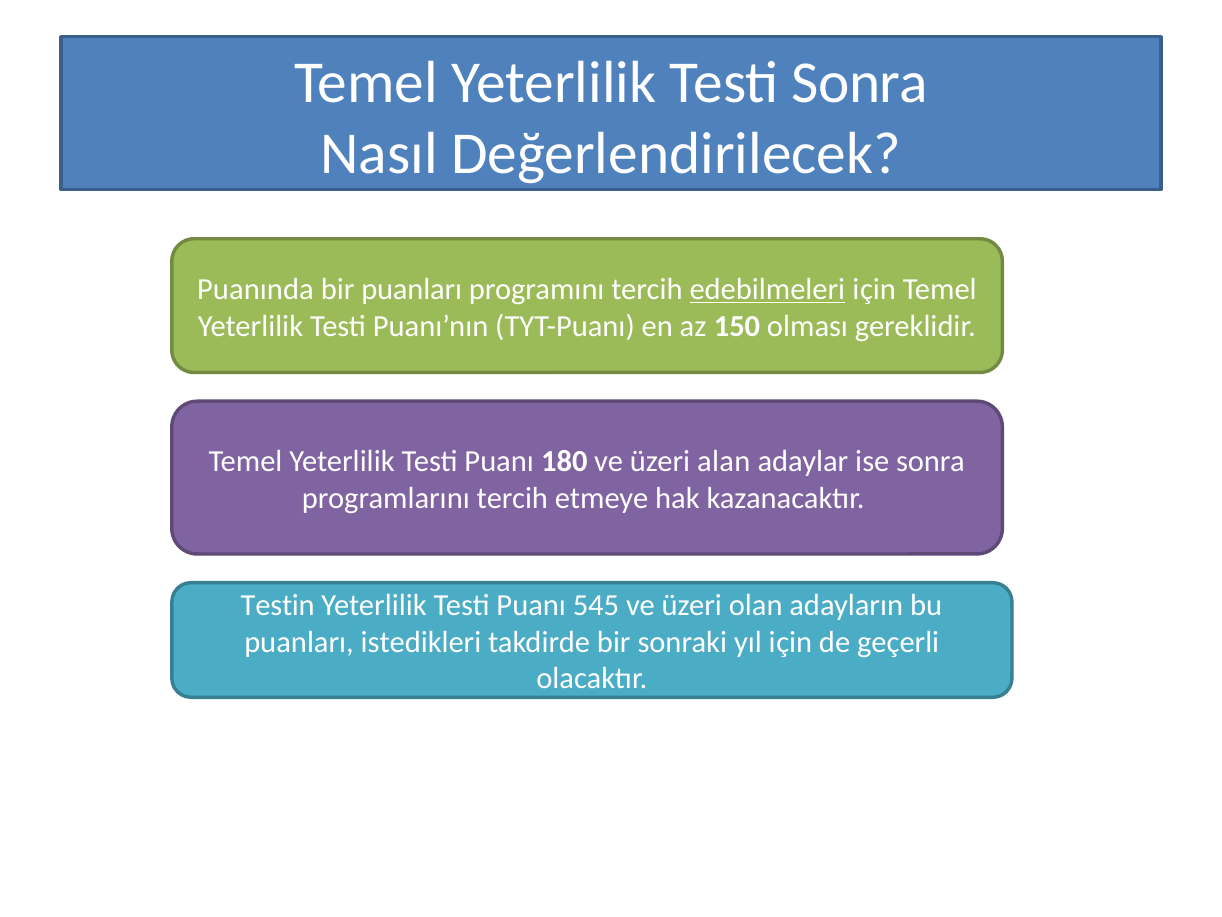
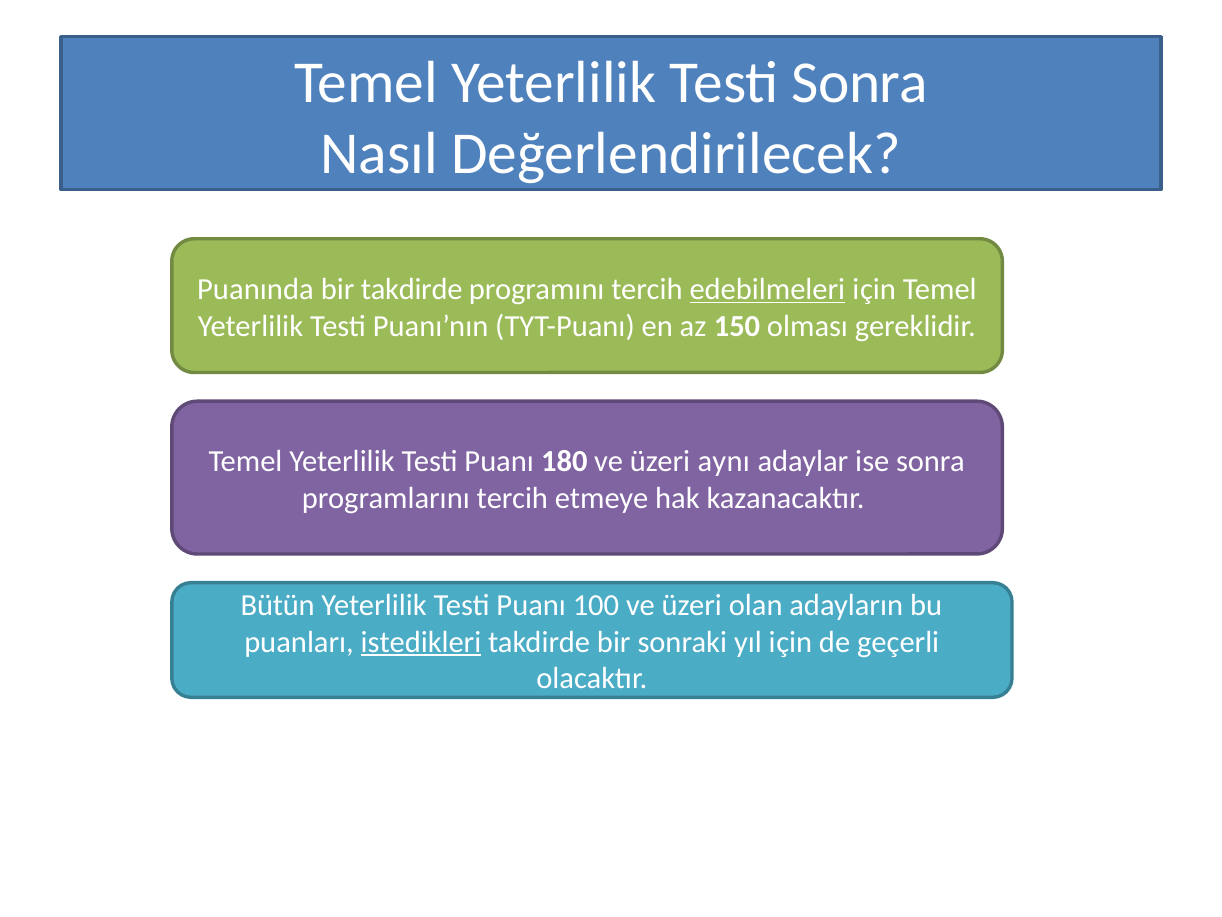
bir puanları: puanları -> takdirde (412, 289)
alan: alan -> aynı (724, 461)
Testin: Testin -> Bütün (278, 605)
545: 545 -> 100 (596, 605)
istedikleri underline: none -> present (421, 642)
